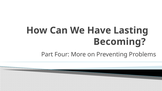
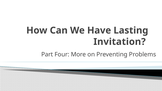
Becoming: Becoming -> Invitation (120, 42)
